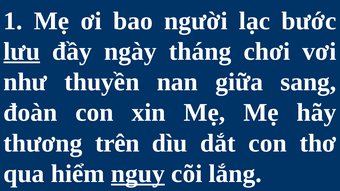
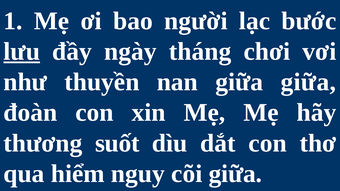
giữa sang: sang -> giữa (308, 82)
trên: trên -> suốt (117, 143)
nguy underline: present -> none (138, 174)
cõi lắng: lắng -> giữa (235, 174)
